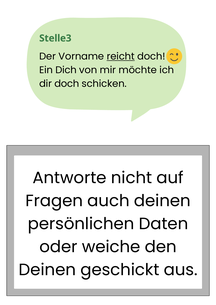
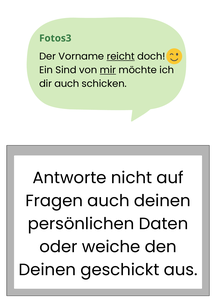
Stelle3: Stelle3 -> Fotos3 (55, 38)
Dich: Dich -> Sind (66, 70)
mir underline: none -> present (108, 70)
dir doch: doch -> auch (67, 84)
